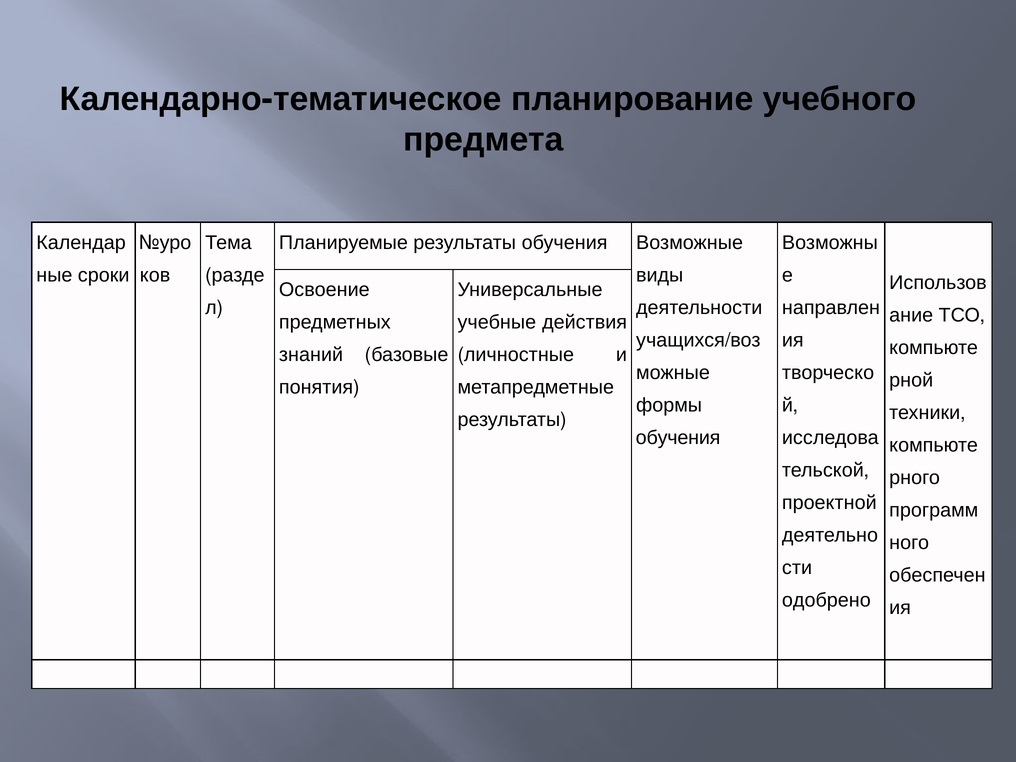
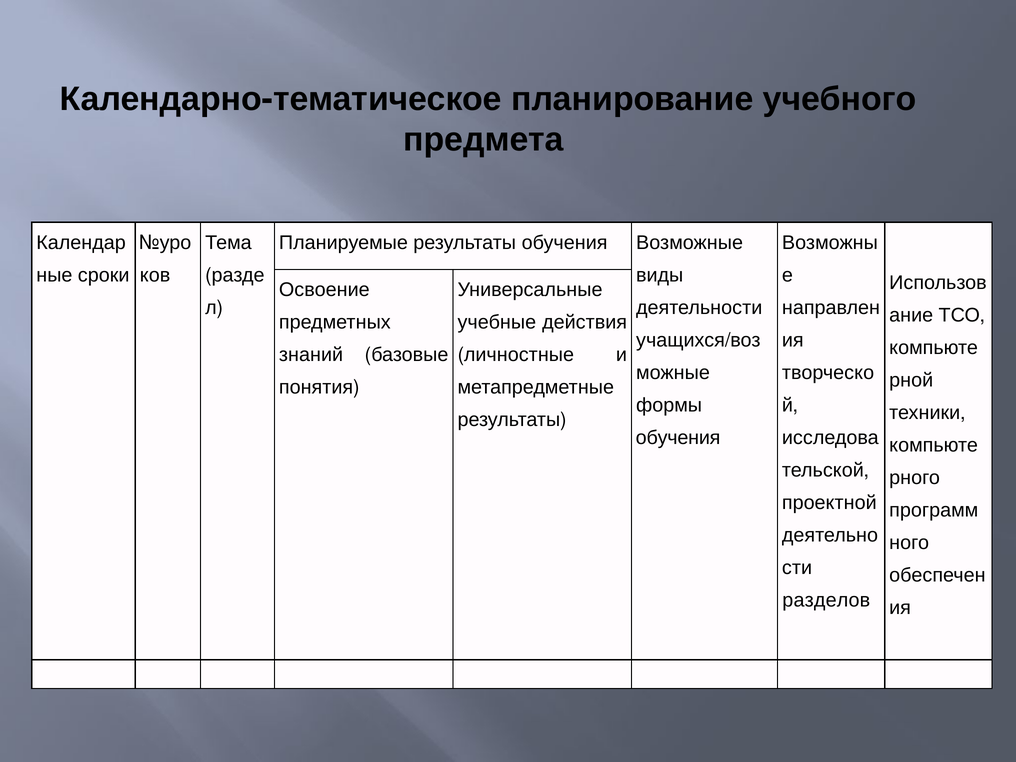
одобрено: одобрено -> разделов (826, 600)
